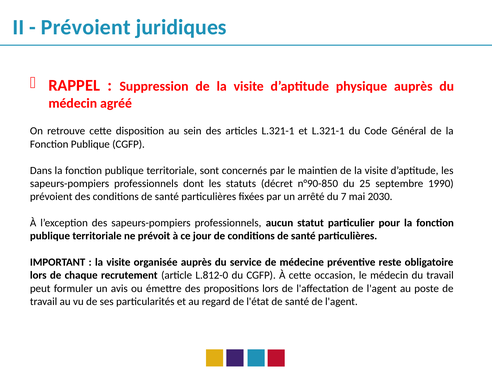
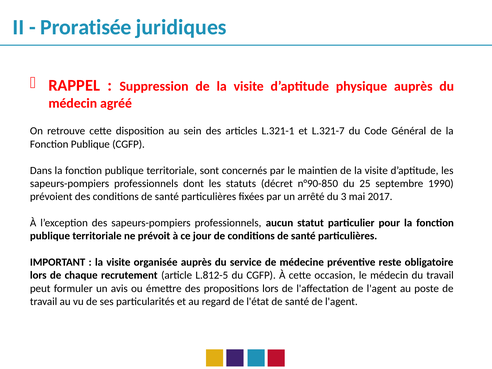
Prévoient: Prévoient -> Proratisée (86, 27)
et L.321-1: L.321-1 -> L.321-7 (328, 131)
7: 7 -> 3 (344, 197)
2030: 2030 -> 2017 (380, 197)
L.812-0: L.812-0 -> L.812-5 (212, 275)
